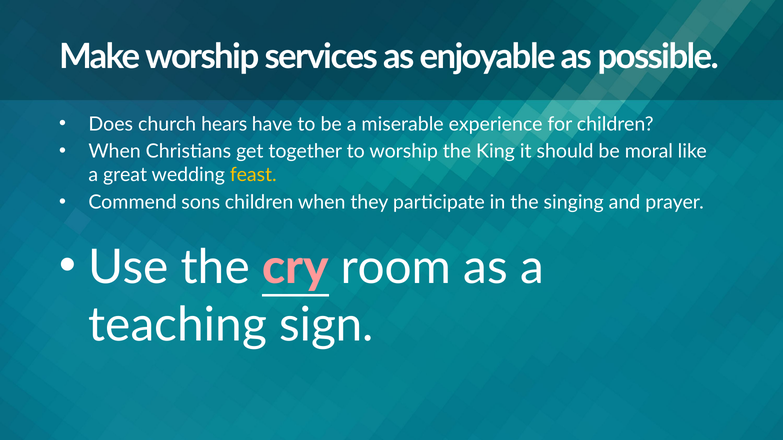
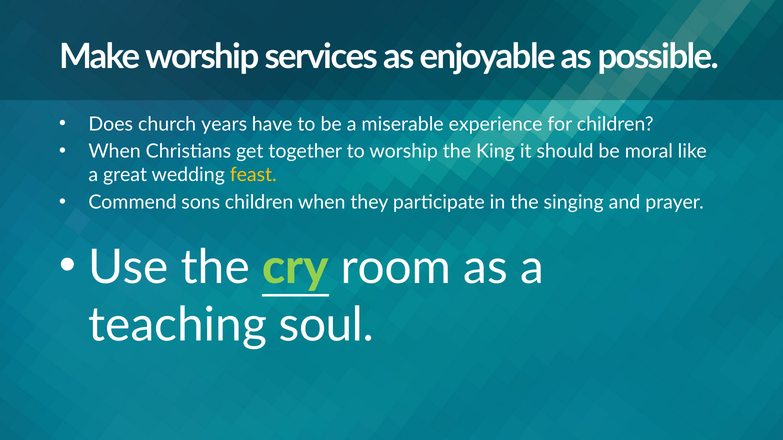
hears: hears -> years (224, 124)
cry colour: pink -> light green (295, 268)
sign: sign -> soul (326, 325)
